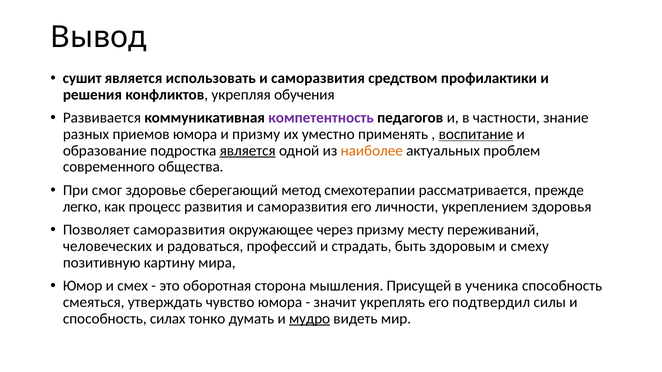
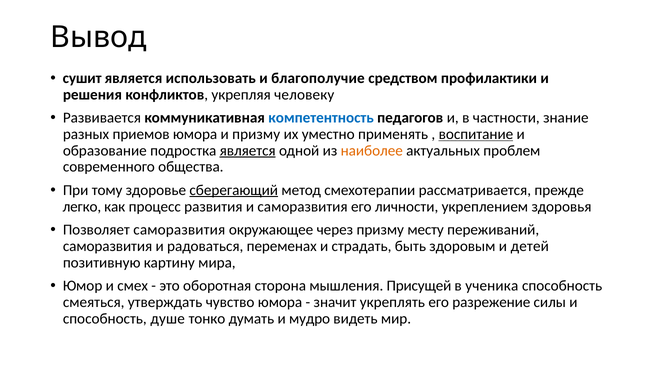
саморазвития: саморазвития -> благополучие (318, 78)
обучения: обучения -> человеку (304, 95)
компетентность colour: purple -> blue (321, 118)
смог: смог -> тому (107, 190)
сберегающий underline: none -> present (234, 190)
человеческих: человеческих -> саморазвития (108, 246)
профессий: профессий -> переменах (282, 246)
смеху: смеху -> детей (530, 246)
подтвердил: подтвердил -> разрежение (491, 302)
силах: силах -> душе (168, 319)
мудро underline: present -> none (310, 319)
